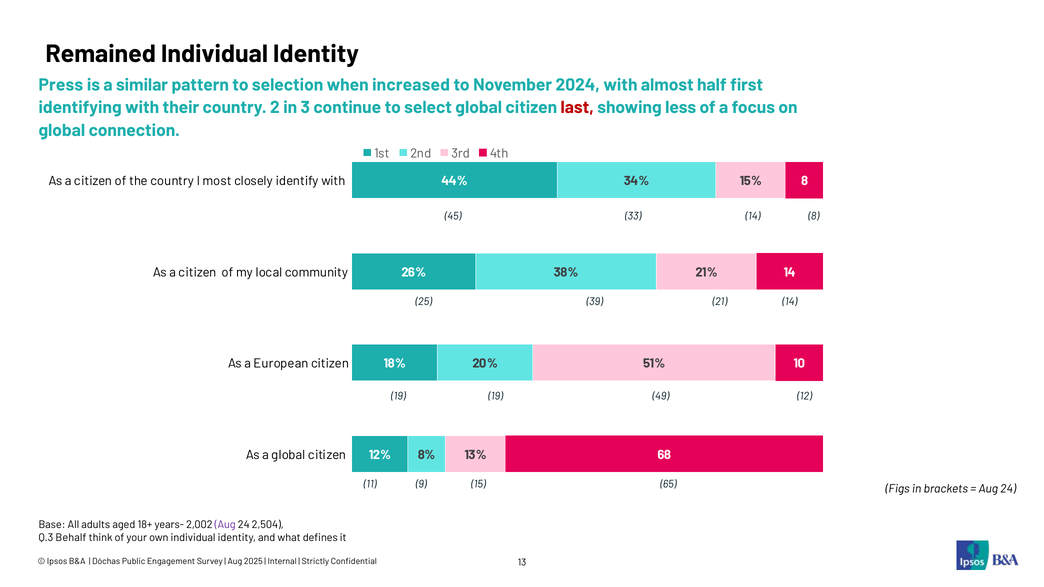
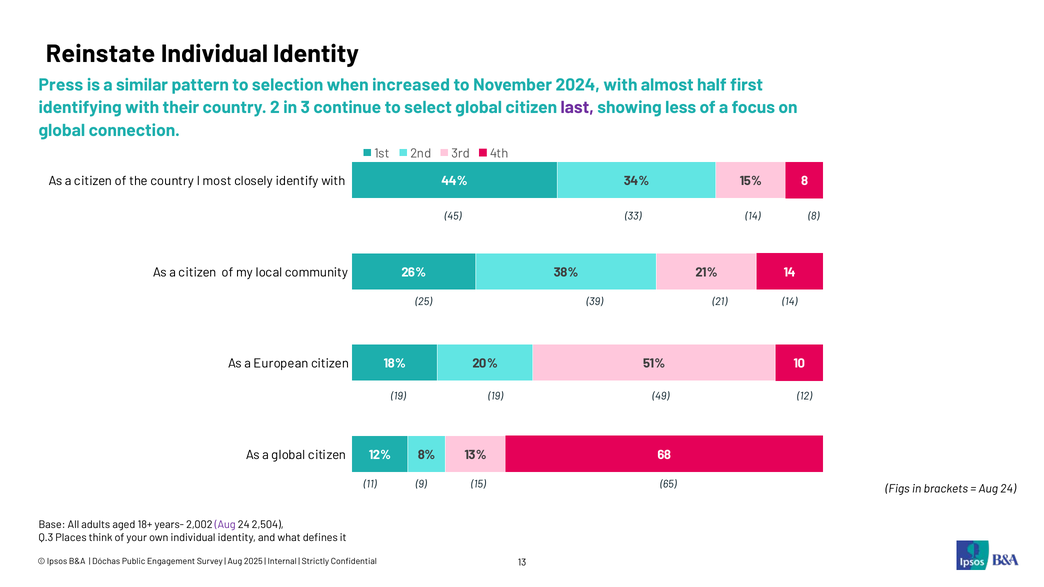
Remained: Remained -> Reinstate (101, 54)
last colour: red -> purple (577, 108)
Behalf: Behalf -> Places (71, 538)
